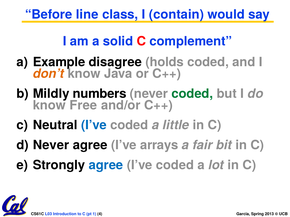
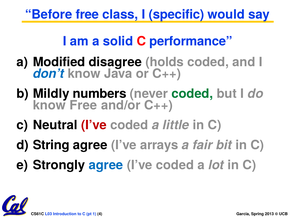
Before line: line -> free (87, 14)
contain: contain -> specific (177, 14)
complement: complement -> performance (191, 41)
Example: Example -> Modified (59, 62)
don’t colour: orange -> blue (48, 74)
I’ve colour: blue -> red (94, 125)
Never: Never -> String (51, 145)
